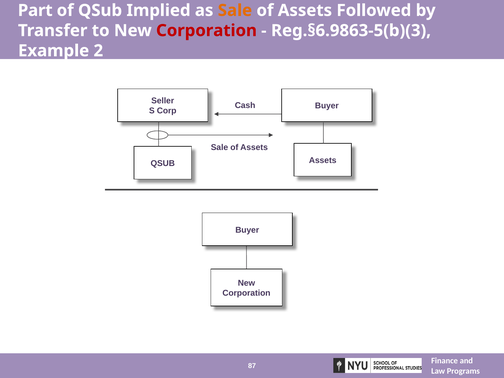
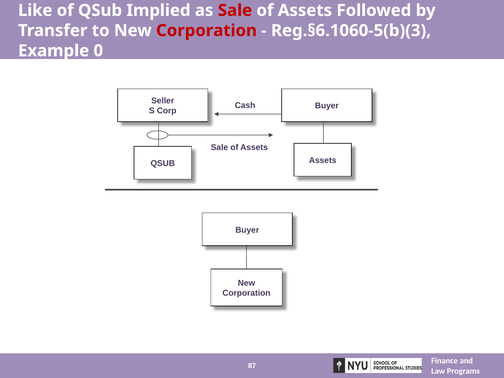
Part: Part -> Like (35, 10)
Sale colour: orange -> red (235, 10)
Reg.§6.9863-5(b)(3: Reg.§6.9863-5(b)(3 -> Reg.§6.1060-5(b)(3 (351, 31)
2: 2 -> 0 (98, 51)
